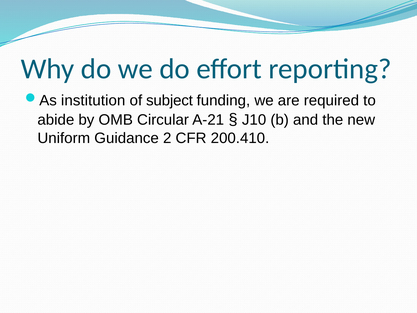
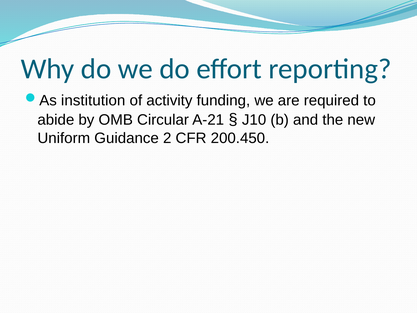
subject: subject -> activity (169, 100)
200.410: 200.410 -> 200.450 (240, 138)
